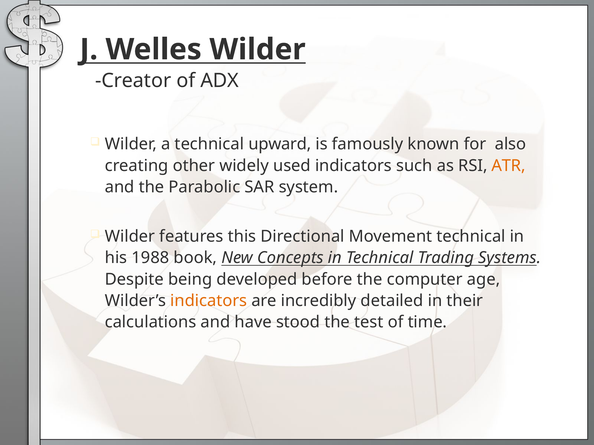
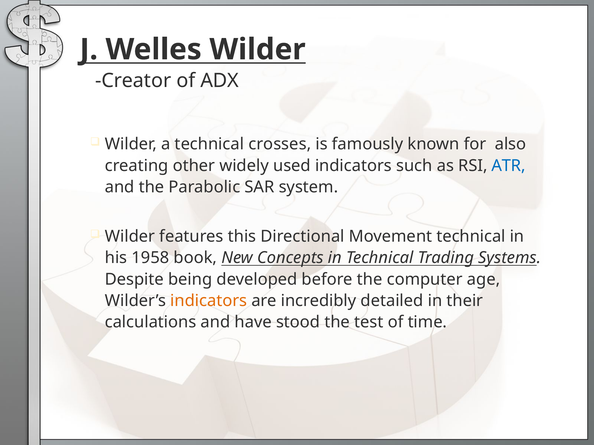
upward: upward -> crosses (280, 144)
ATR colour: orange -> blue (509, 166)
1988: 1988 -> 1958 (150, 258)
